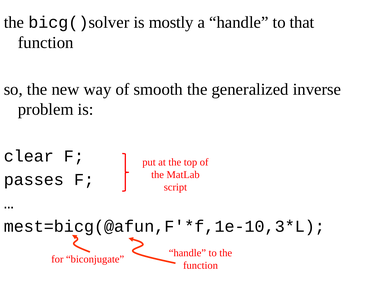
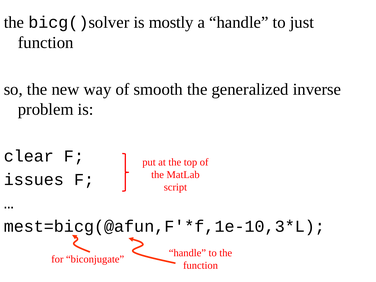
that: that -> just (302, 22)
passes: passes -> issues (34, 180)
